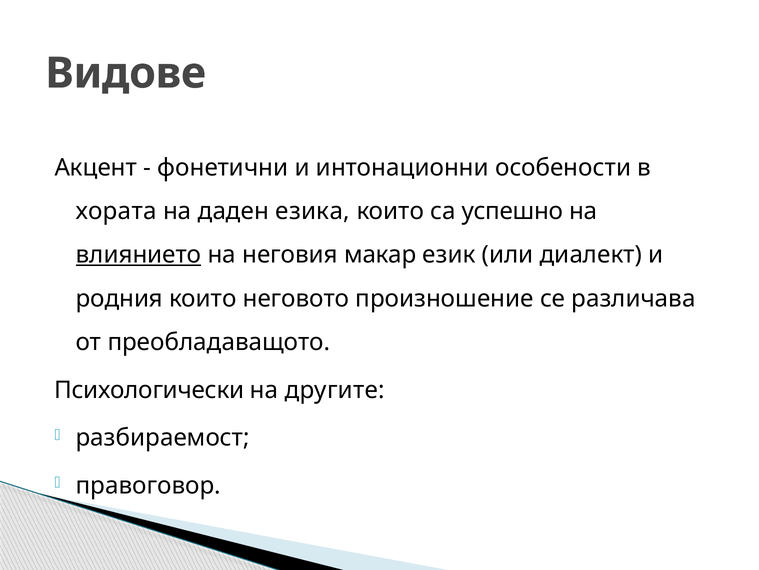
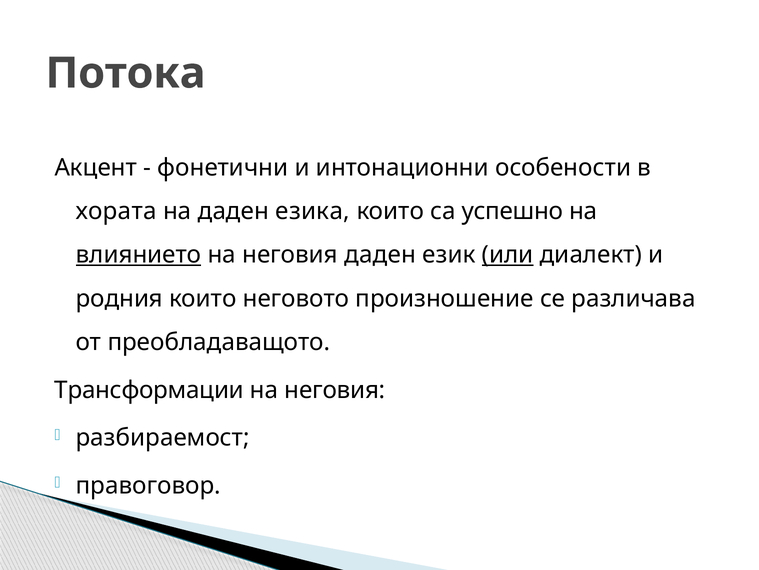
Видове: Видове -> Потока (125, 73)
неговия макар: макар -> даден (380, 255)
или underline: none -> present (508, 255)
Психологически: Психологически -> Трансформации (149, 390)
другите: другите -> неговия (335, 390)
